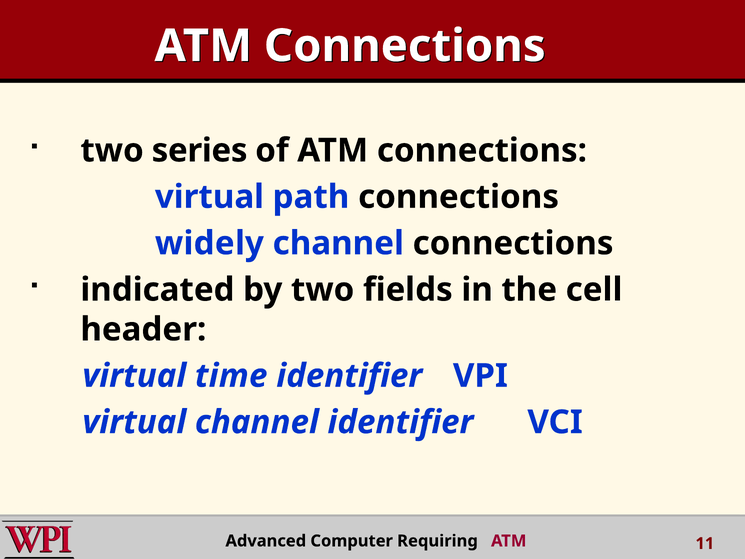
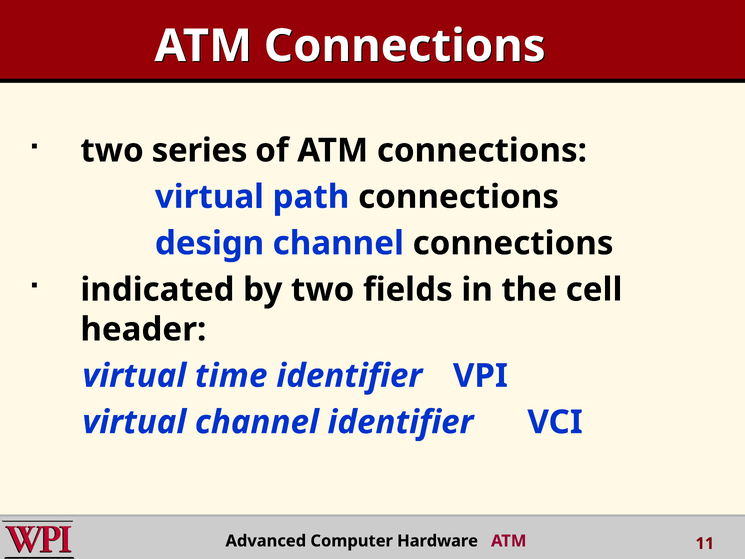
widely: widely -> design (210, 243)
Requiring: Requiring -> Hardware (438, 541)
